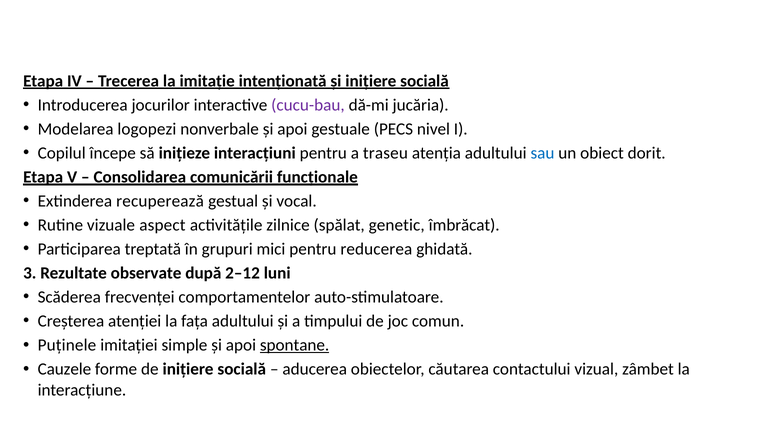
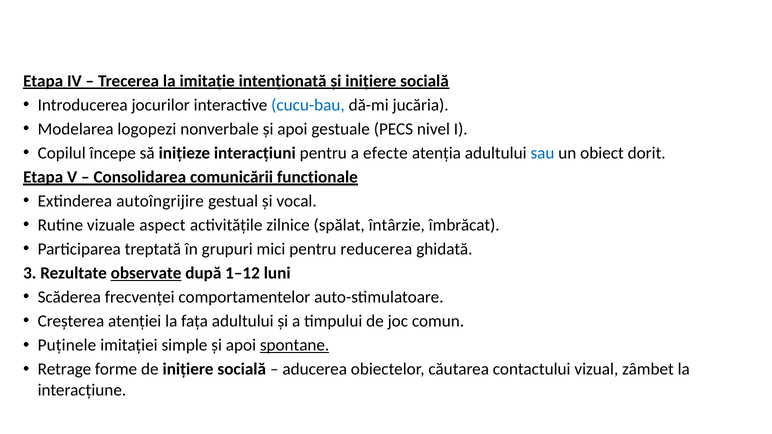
cucu-bau colour: purple -> blue (308, 105)
traseu: traseu -> efecte (385, 153)
recuperează: recuperează -> autoîngrijire (160, 201)
genetic: genetic -> întârzie (397, 225)
observate underline: none -> present (146, 273)
2–12: 2–12 -> 1–12 (243, 273)
Cauzele: Cauzele -> Retrage (64, 369)
